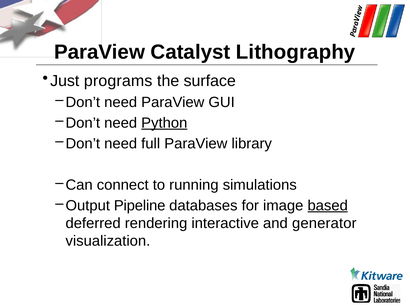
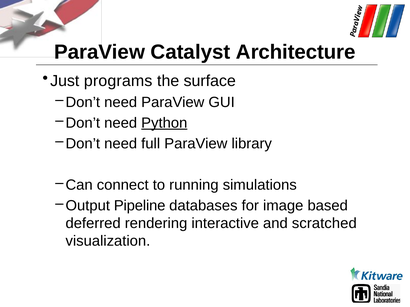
Lithography: Lithography -> Architecture (296, 52)
based underline: present -> none (328, 206)
generator: generator -> scratched (324, 224)
